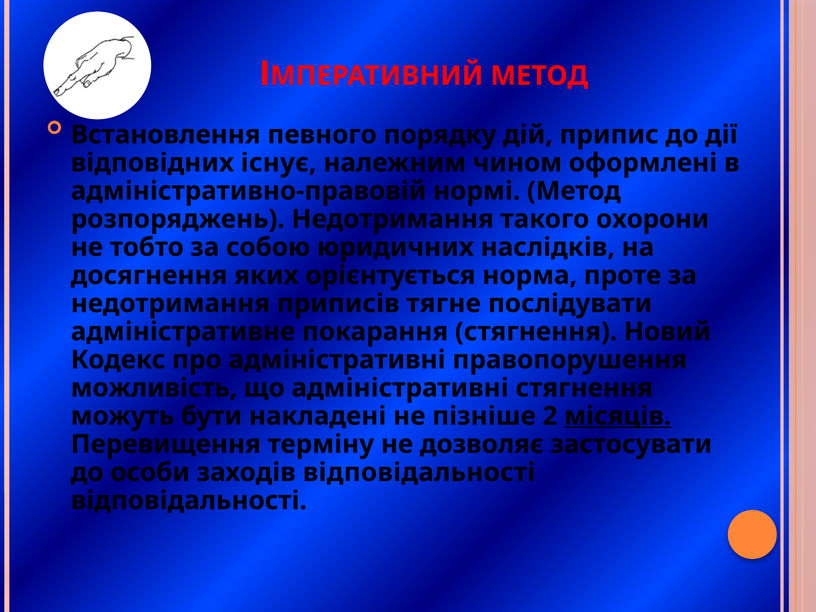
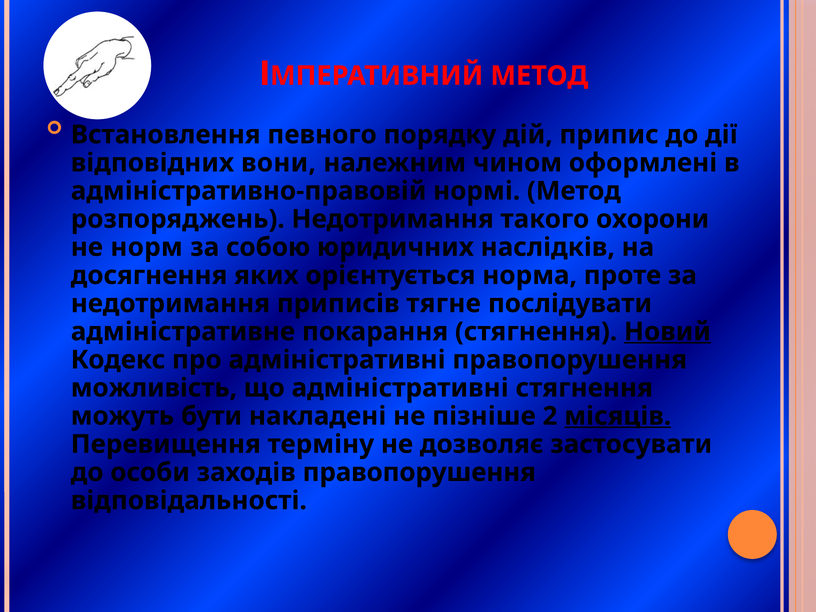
існує: існує -> вони (278, 163)
тобто: тобто -> норм (147, 247)
Новий underline: none -> present (667, 332)
заходів відповідальності: відповідальності -> правопорушення (419, 472)
